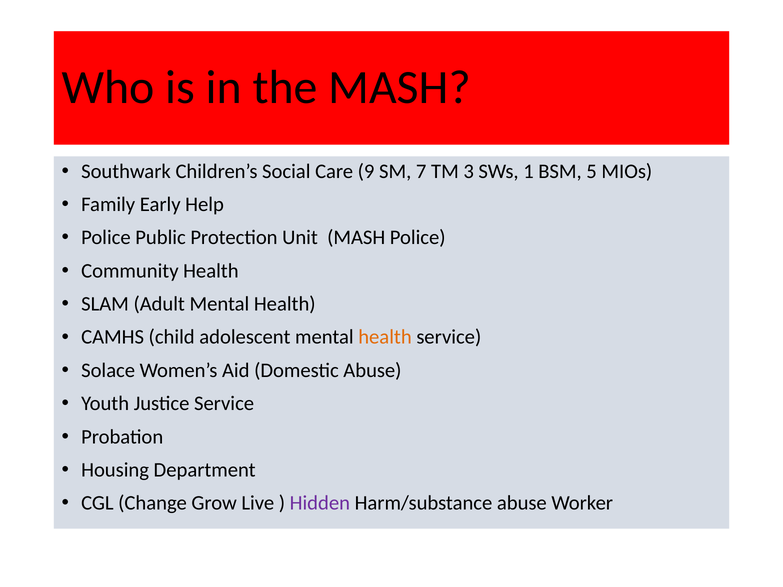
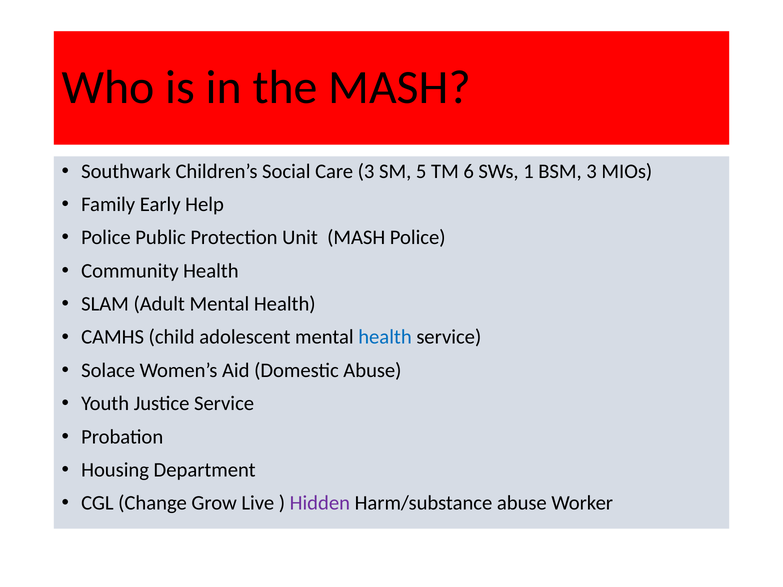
Care 9: 9 -> 3 (366, 171)
7: 7 -> 5 (421, 171)
3: 3 -> 6 (469, 171)
BSM 5: 5 -> 3 (592, 171)
health colour: orange -> blue (385, 337)
